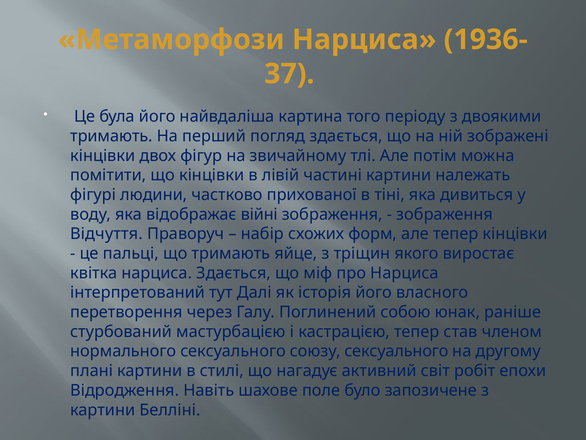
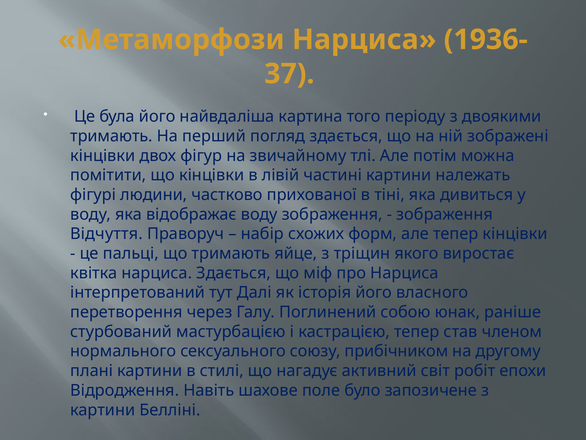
відображає війні: війні -> воду (259, 214)
союзу сексуального: сексуального -> прибічником (396, 351)
